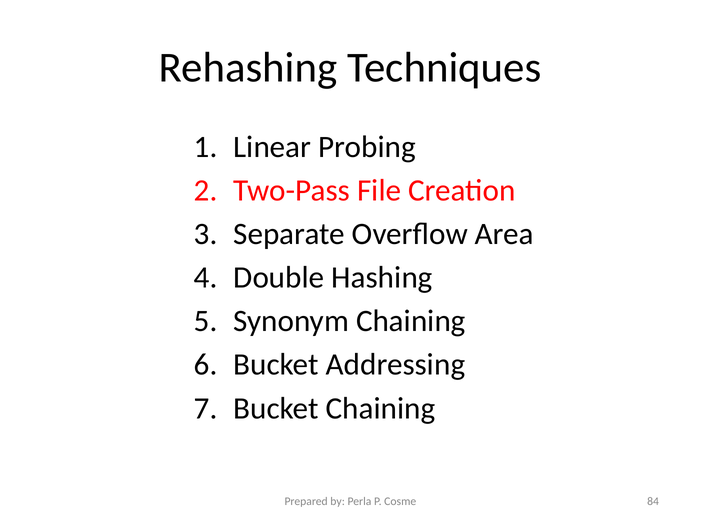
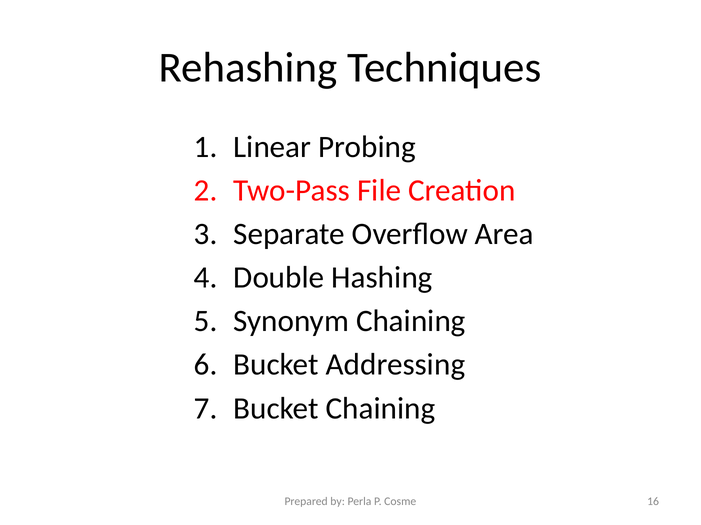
84: 84 -> 16 (653, 502)
